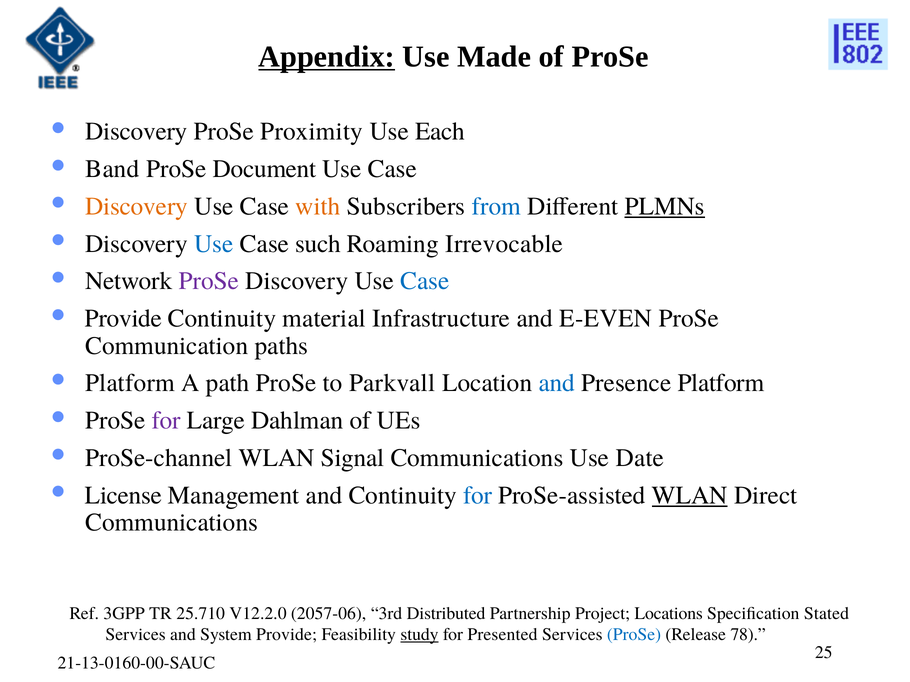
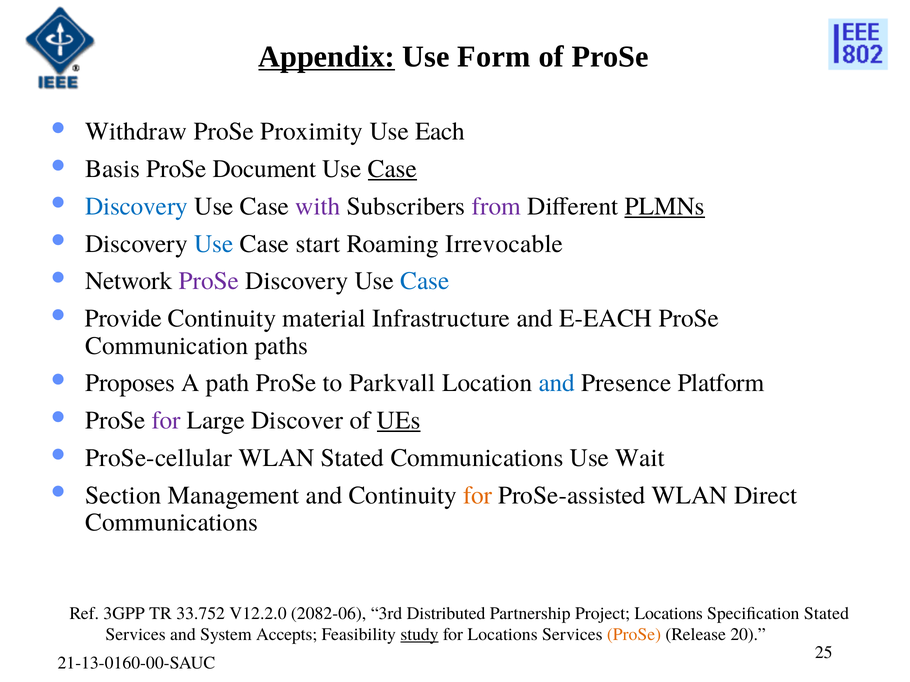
Made: Made -> Form (494, 57)
Discovery: Discovery -> Withdraw (136, 132)
Band: Band -> Basis (113, 169)
Case underline: none -> present (392, 169)
Discovery colour: orange -> blue (137, 206)
with colour: orange -> purple (318, 206)
from colour: blue -> purple (496, 206)
such: such -> start (318, 244)
E-EVEN: E-EVEN -> E-EACH (606, 319)
Platform: Platform -> Proposes (130, 383)
Dahlman: Dahlman -> Discover (297, 421)
UEs underline: none -> present (399, 421)
ProSe-channel: ProSe-channel -> ProSe-cellular (159, 458)
WLAN Signal: Signal -> Stated (352, 458)
Date: Date -> Wait (640, 458)
License: License -> Section (123, 496)
for colour: blue -> orange (478, 496)
WLAN underline: present -> none (690, 496)
25.710: 25.710 -> 33.752 (201, 614)
2057-06: 2057-06 -> 2082-06 (329, 614)
System Provide: Provide -> Accepts (287, 635)
for Presented: Presented -> Locations (503, 635)
ProSe colour: blue -> orange (634, 635)
78: 78 -> 20 (748, 635)
